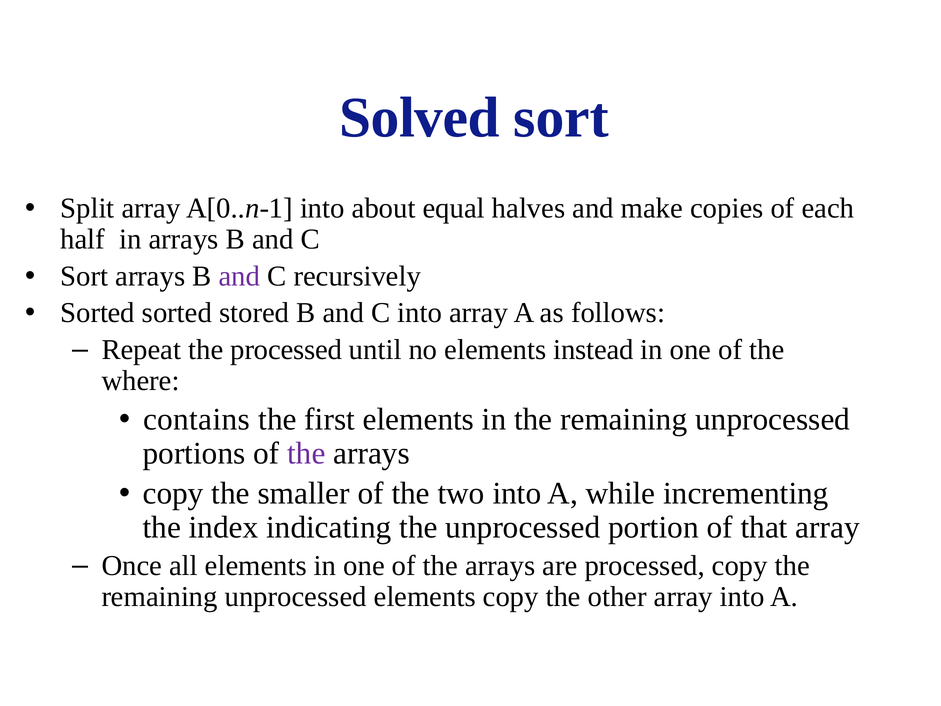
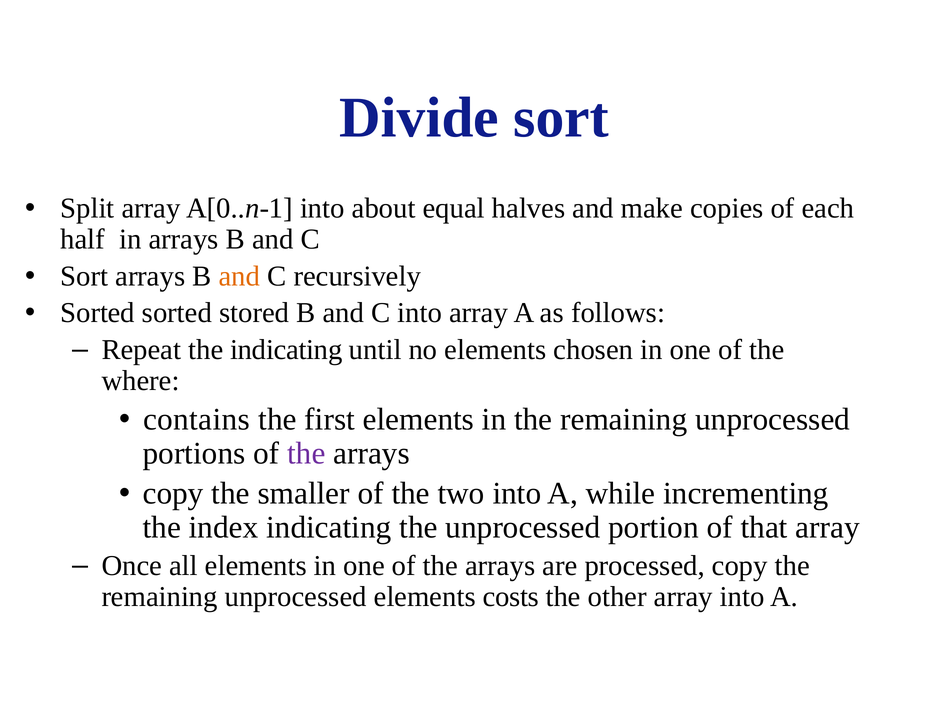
Solved: Solved -> Divide (419, 118)
and colour: purple -> orange (239, 276)
the processed: processed -> indicating (286, 350)
instead: instead -> chosen (593, 350)
elements copy: copy -> costs (511, 596)
